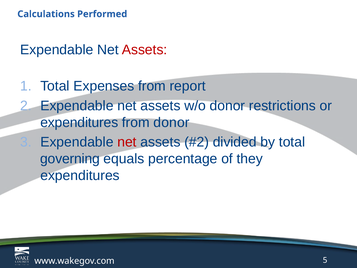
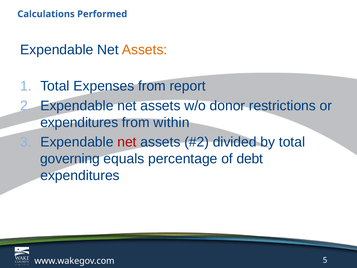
Assets colour: red -> orange (145, 50)
from donor: donor -> within (171, 122)
they: they -> debt (250, 159)
